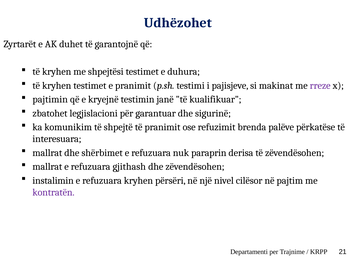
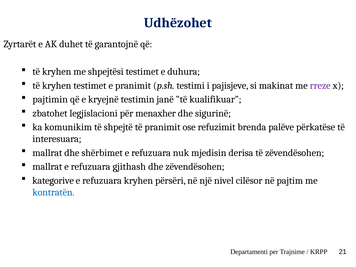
garantuar: garantuar -> menaxher (156, 113)
paraprin: paraprin -> mjedisin (209, 153)
instalimin: instalimin -> kategorive (53, 181)
kontratën colour: purple -> blue (53, 192)
